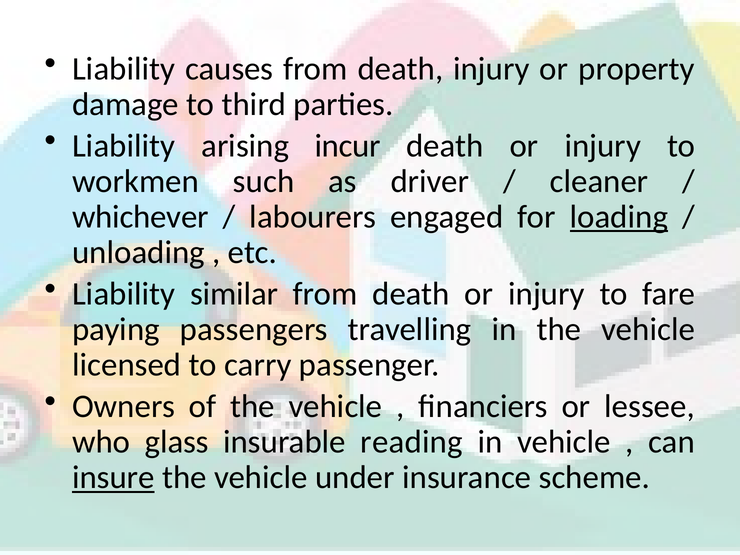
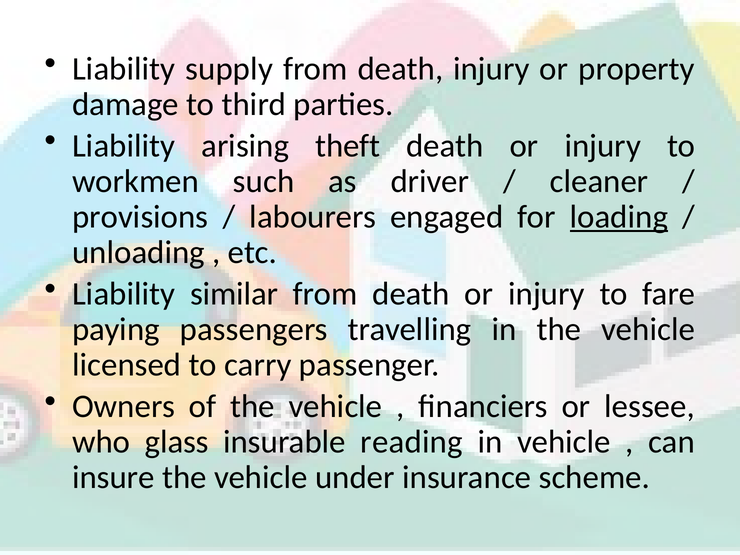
causes: causes -> supply (229, 69)
incur: incur -> theft (348, 146)
whichever: whichever -> provisions (140, 217)
insure underline: present -> none (113, 478)
